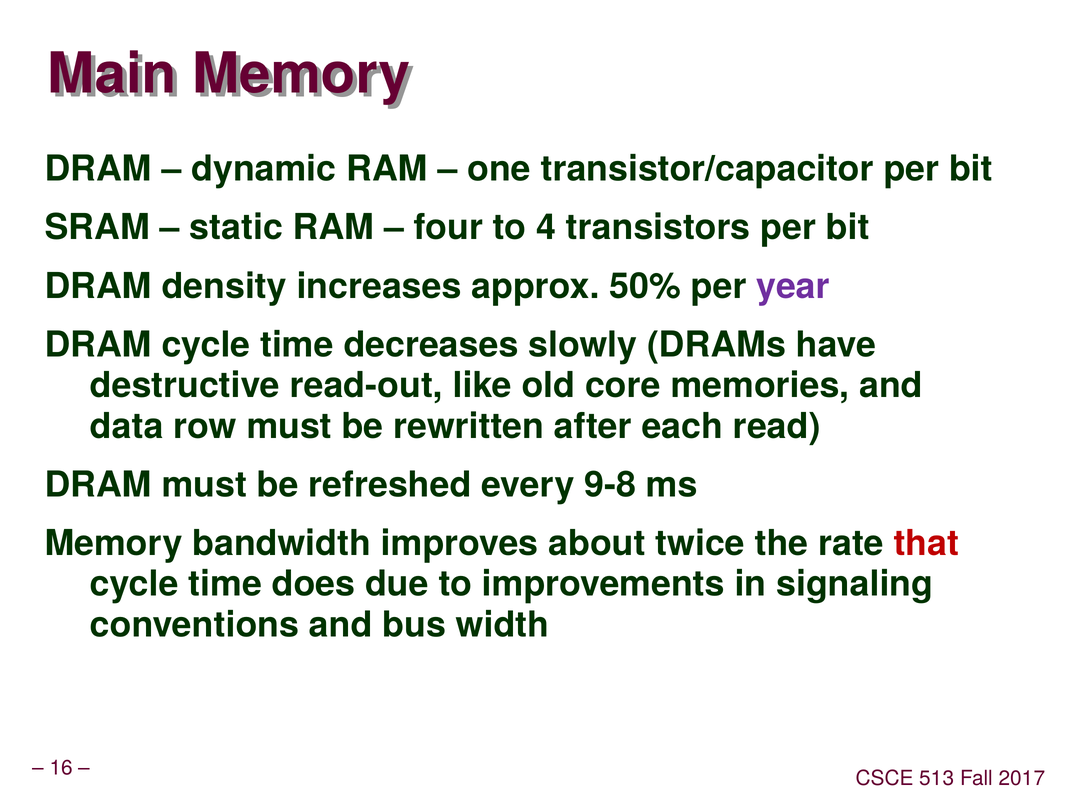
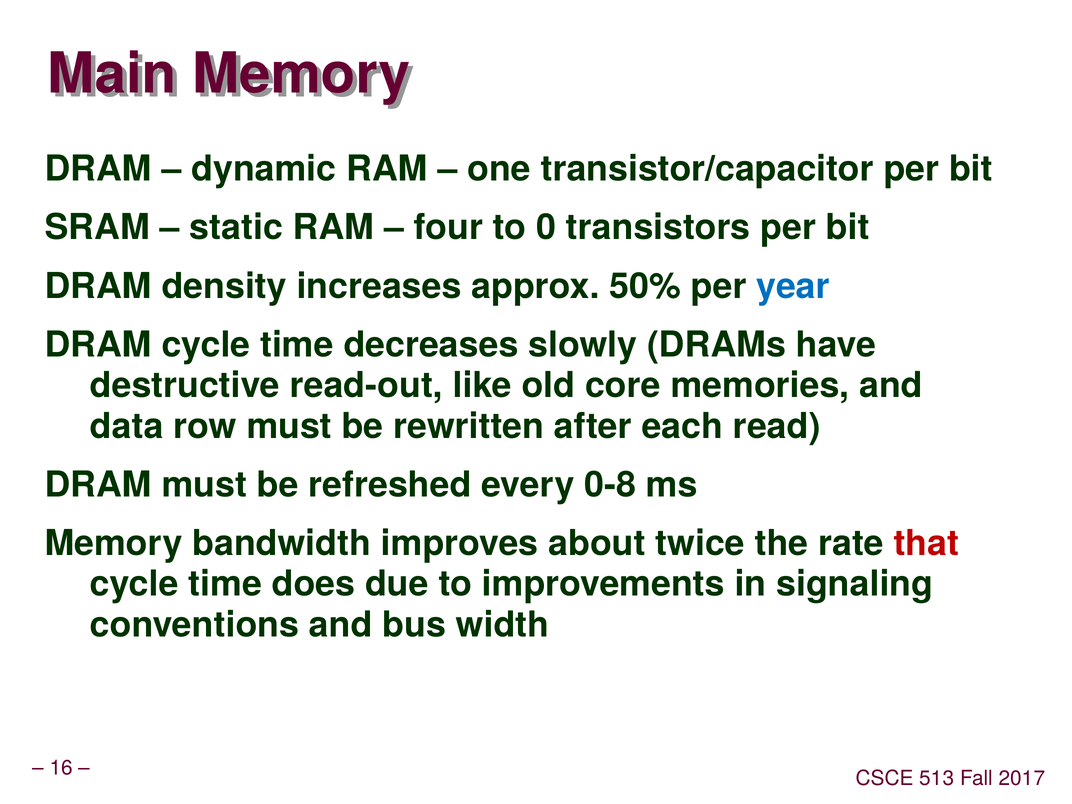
4: 4 -> 0 (546, 228)
year colour: purple -> blue (793, 286)
9-8: 9-8 -> 0-8 (610, 485)
